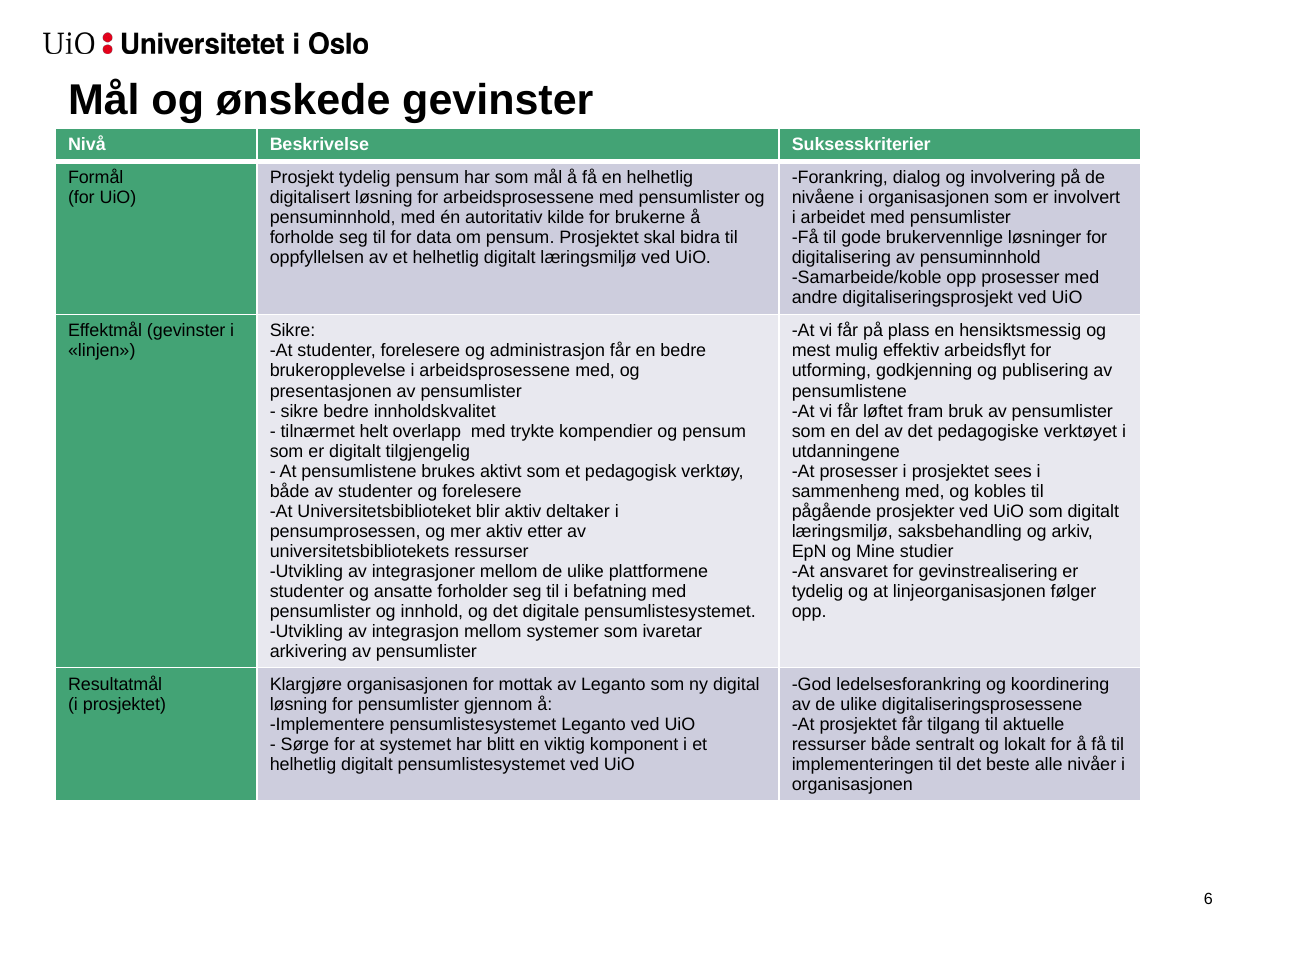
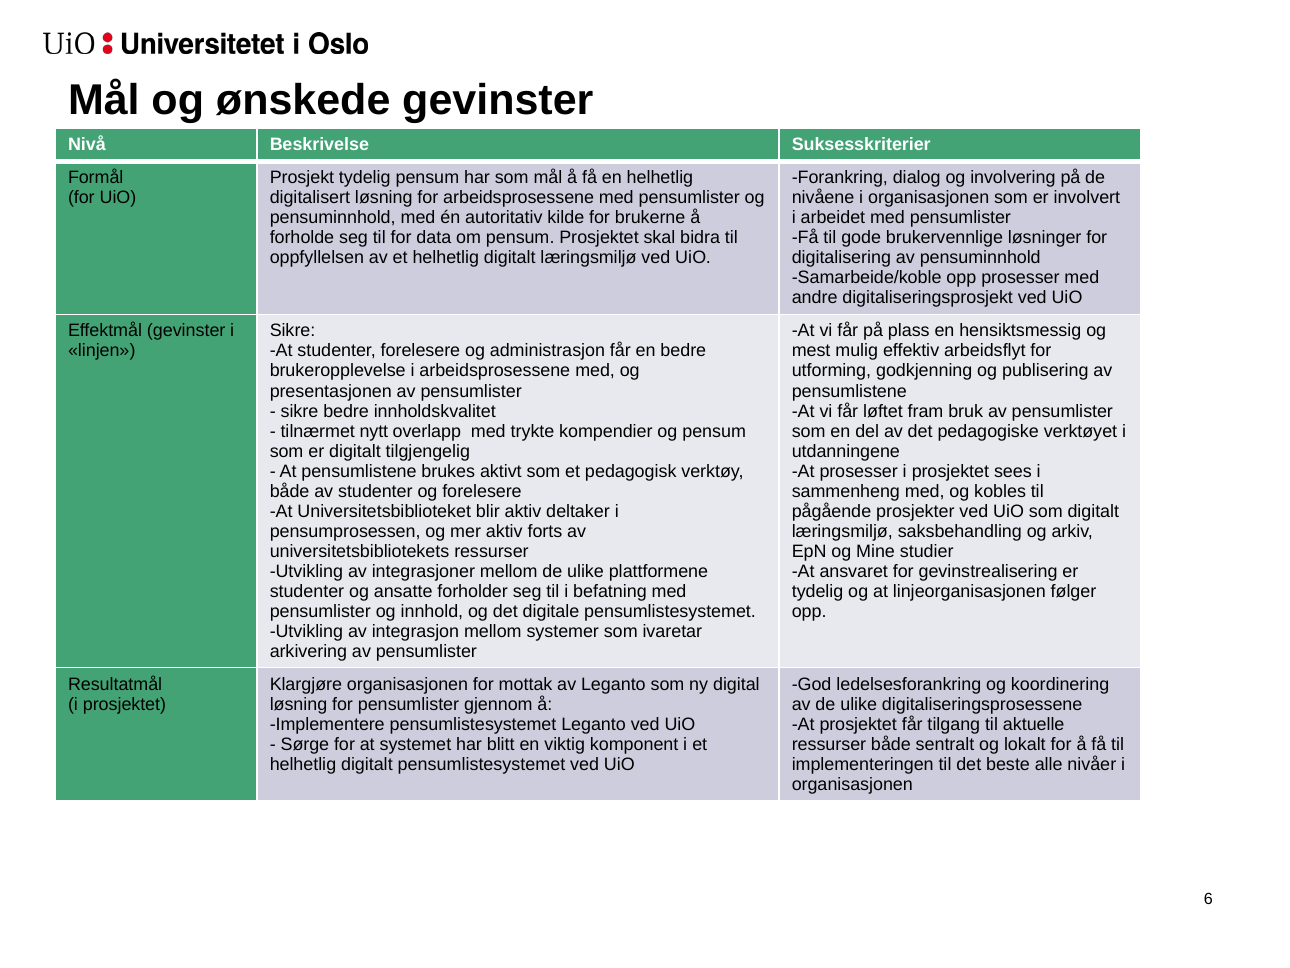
helt: helt -> nytt (374, 431)
etter: etter -> forts (545, 531)
